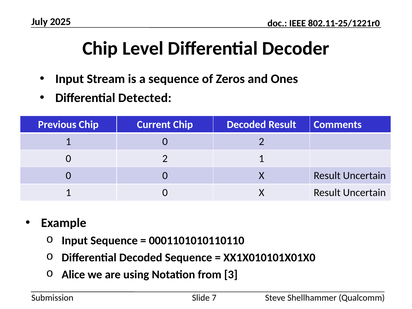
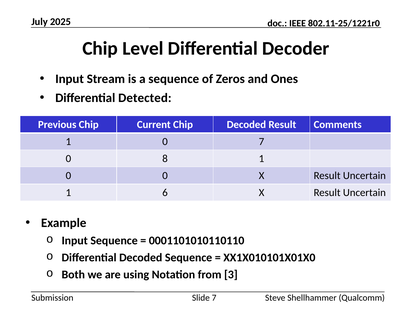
1 0 2: 2 -> 7 (262, 142)
2: 2 -> 8 (165, 159)
0: 0 -> 6 (165, 193)
Alice: Alice -> Both (73, 275)
